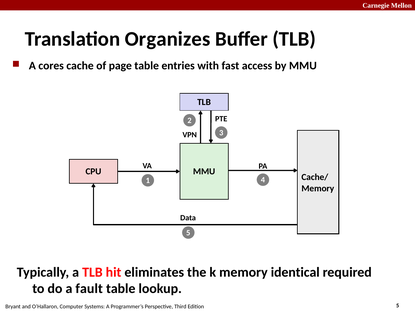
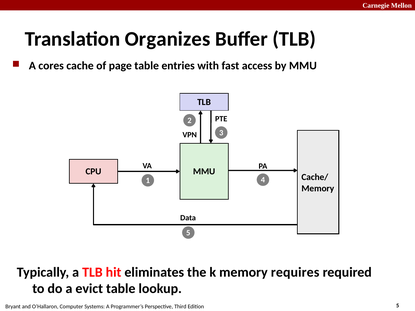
identical: identical -> requires (295, 272)
fault: fault -> evict (89, 289)
